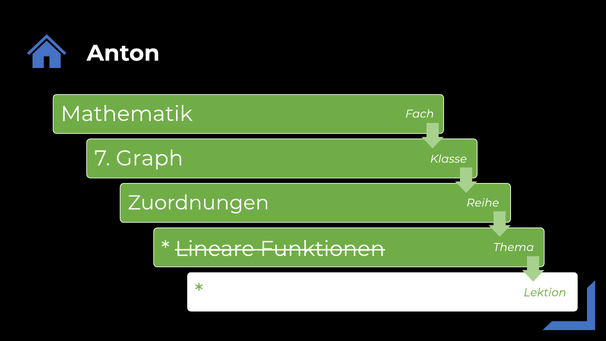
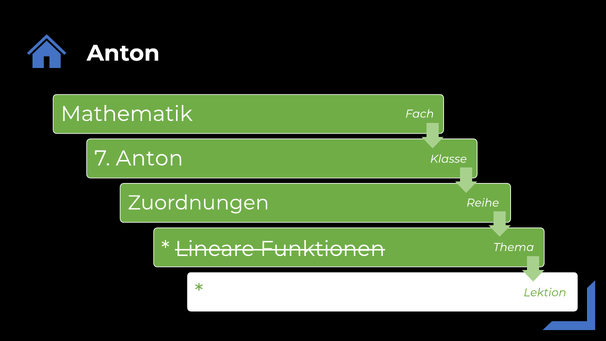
7 Graph: Graph -> Anton (149, 158)
